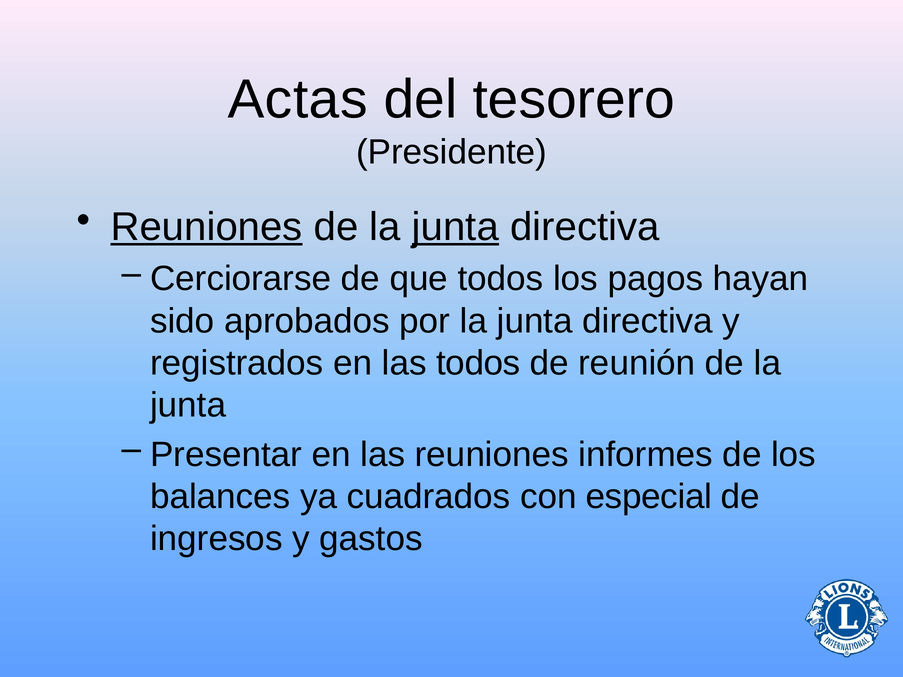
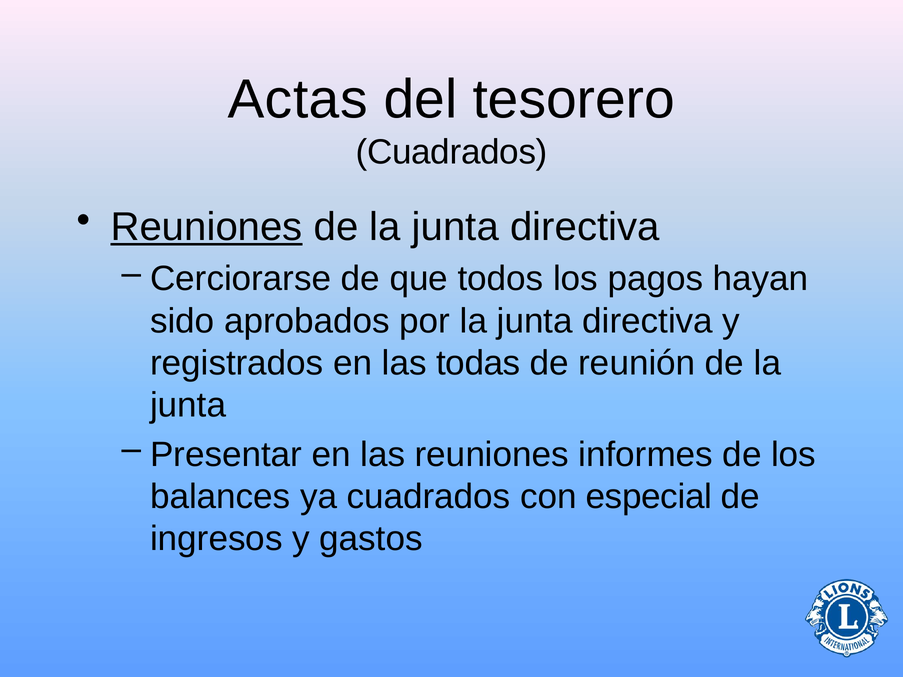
Presidente: Presidente -> Cuadrados (452, 152)
junta underline: present -> none (455, 227)
las todos: todos -> todas (478, 363)
